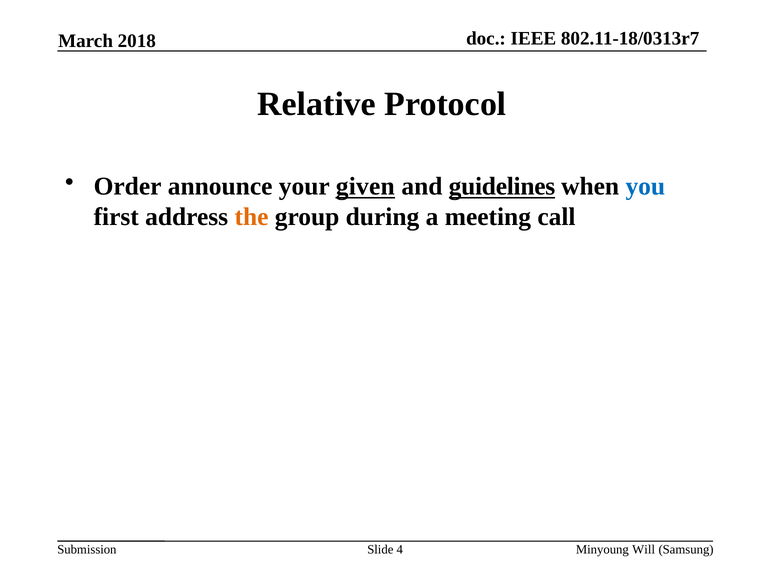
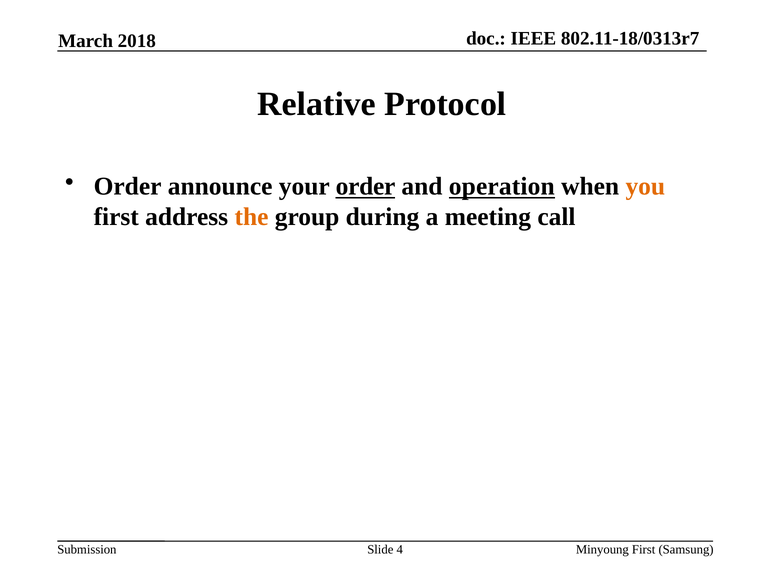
your given: given -> order (366, 186)
guidelines: guidelines -> operation (502, 186)
you colour: blue -> orange (645, 186)
Minyoung Will: Will -> First (644, 550)
